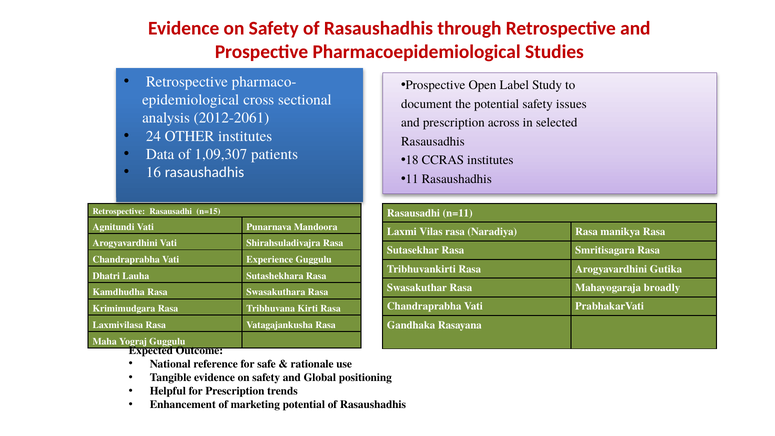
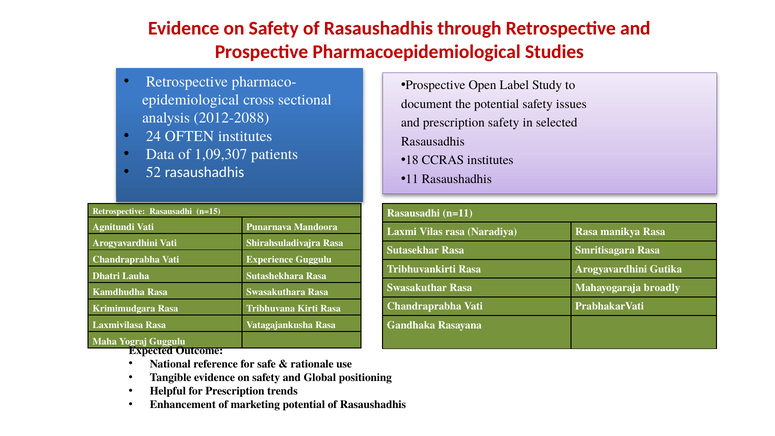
2012-2061: 2012-2061 -> 2012-2088 (231, 118)
prescription across: across -> safety (504, 123)
OTHER: OTHER -> OFTEN (189, 136)
16: 16 -> 52 (153, 172)
